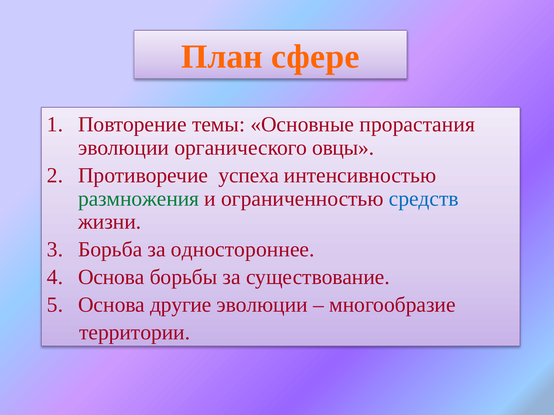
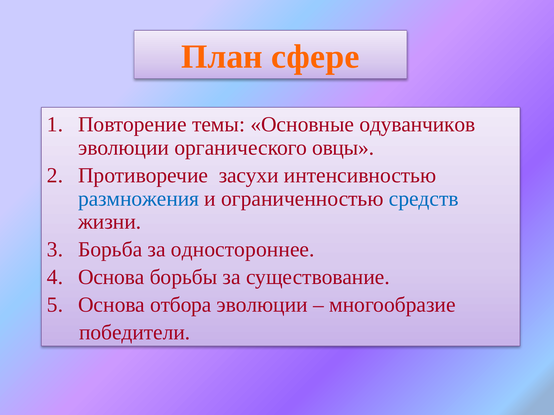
прорастания: прорастания -> одуванчиков (417, 125)
успеха: успеха -> засухи (249, 176)
размножения colour: green -> blue (139, 199)
другие: другие -> отбора (181, 305)
территории: территории -> победители (135, 333)
